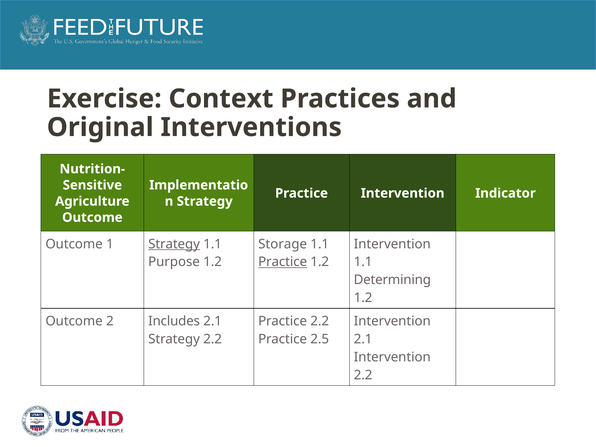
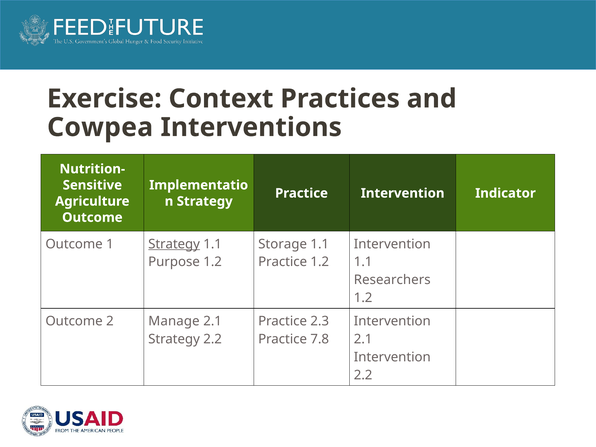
Original: Original -> Cowpea (100, 127)
Practice underline: present -> none (283, 262)
Determining: Determining -> Researchers (392, 280)
Includes: Includes -> Manage (174, 321)
Practice 2.2: 2.2 -> 2.3 (320, 321)
2.5: 2.5 -> 7.8 (320, 339)
